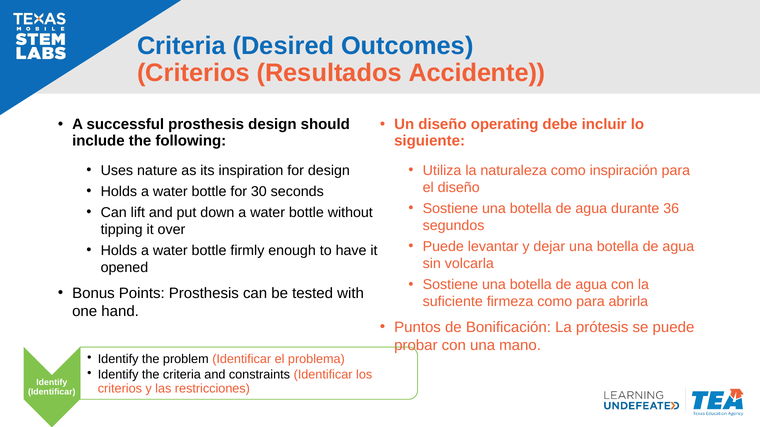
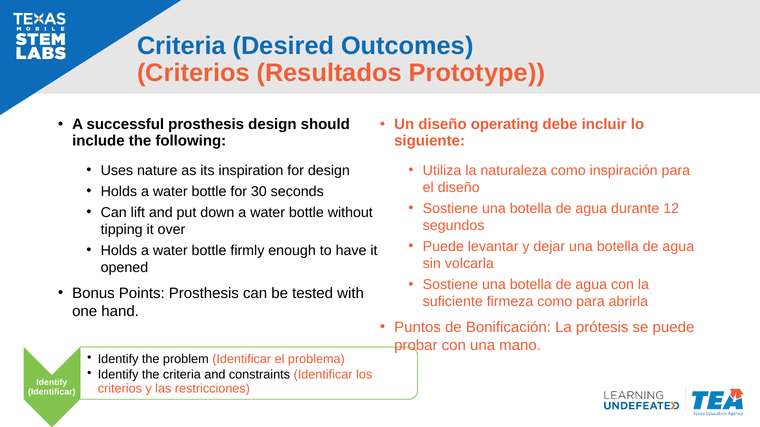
Accidente: Accidente -> Prototype (477, 73)
36: 36 -> 12 (671, 209)
